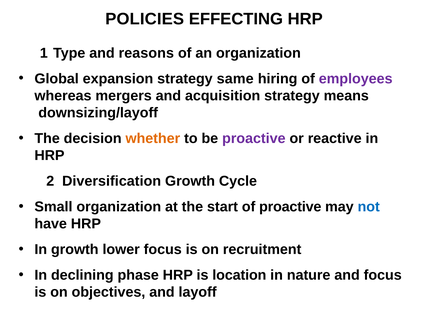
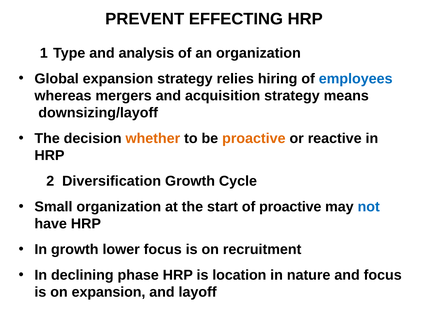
POLICIES: POLICIES -> PREVENT (145, 19)
reasons: reasons -> analysis (146, 53)
same: same -> relies (235, 79)
employees colour: purple -> blue (356, 79)
proactive colour: purple -> orange (254, 139)
on objectives: objectives -> expansion (109, 292)
